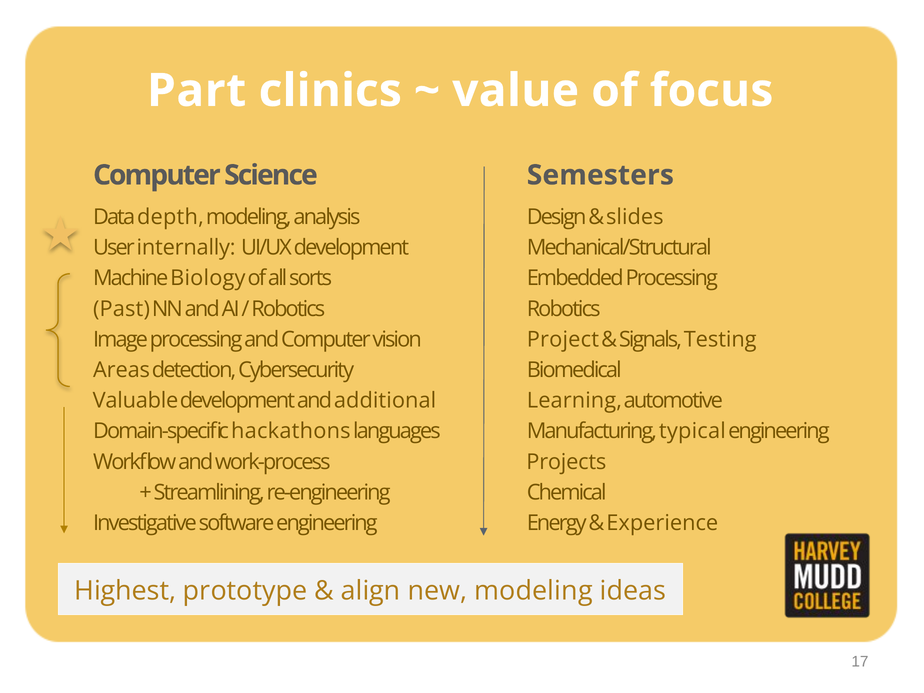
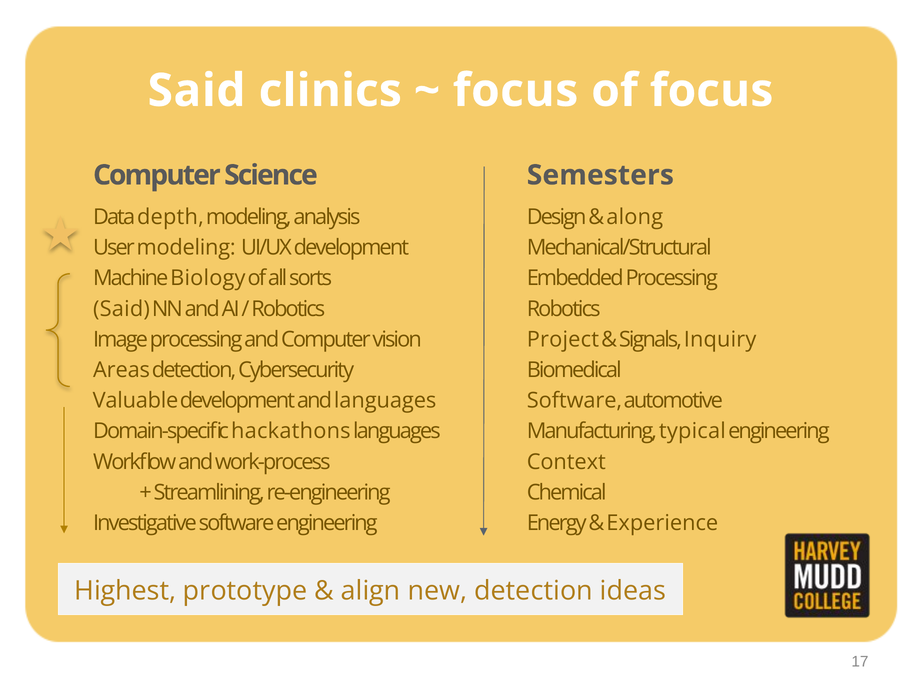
Part: Part -> Said (197, 91)
value: value -> focus (516, 91)
slides: slides -> along (635, 217)
User internally: internally -> modeling (186, 248)
Past: Past -> Said (121, 309)
Testing: Testing -> Inquiry (720, 339)
and additional: additional -> languages (385, 401)
Learning: Learning -> Software (574, 401)
Projects: Projects -> Context (566, 462)
new modeling: modeling -> detection (533, 591)
